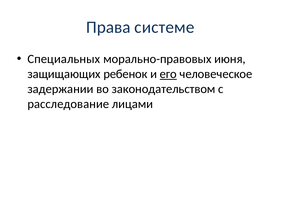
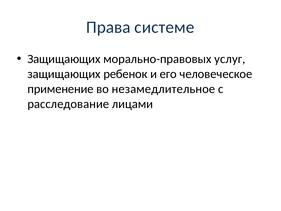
Специальных: Специальных -> Защищающих (64, 59)
июня: июня -> услуг (230, 59)
его underline: present -> none (168, 74)
задержании: задержании -> применение (60, 89)
законодательством: законодательством -> незамедлительное (163, 89)
